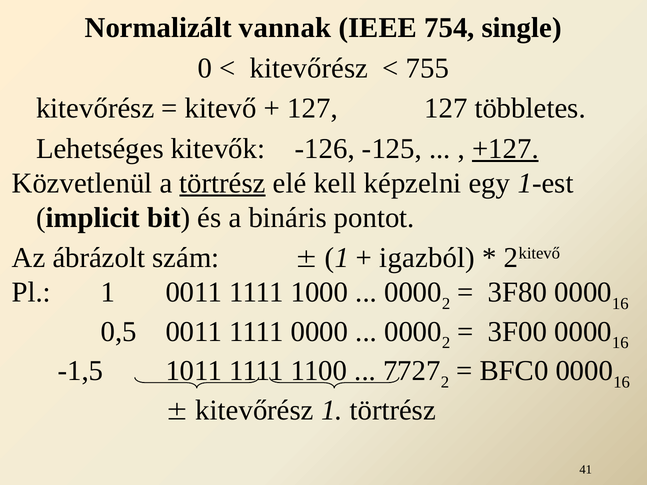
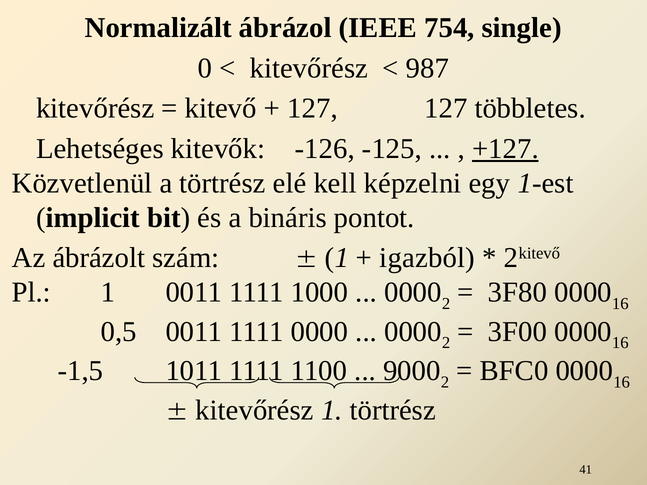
vannak: vannak -> ábrázol (285, 28)
755: 755 -> 987 (427, 68)
törtrész underline: present -> none (223, 183)
7727: 7727 -> 9000 (412, 371)
